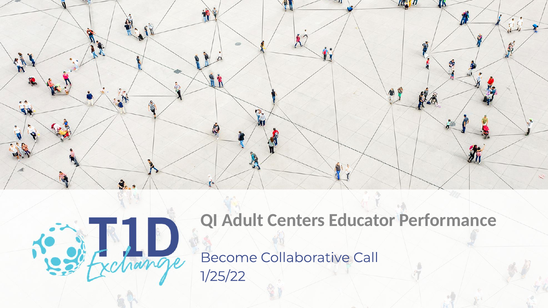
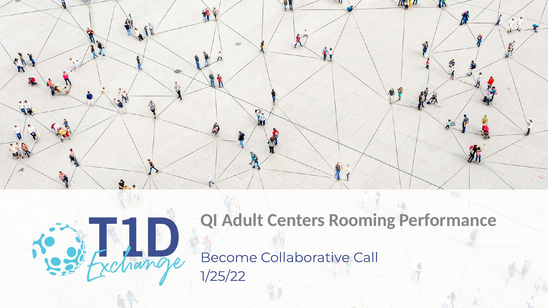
Educator: Educator -> Rooming (362, 220)
